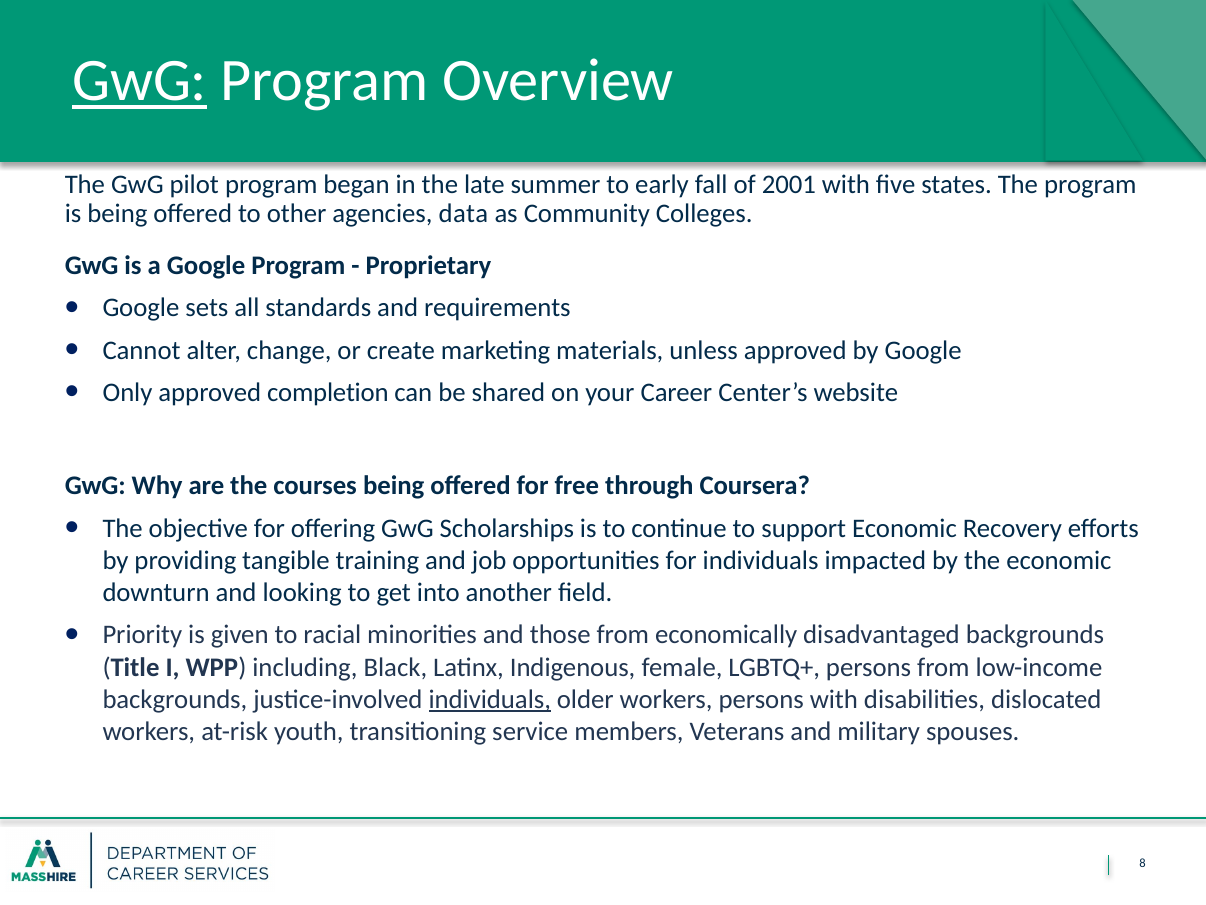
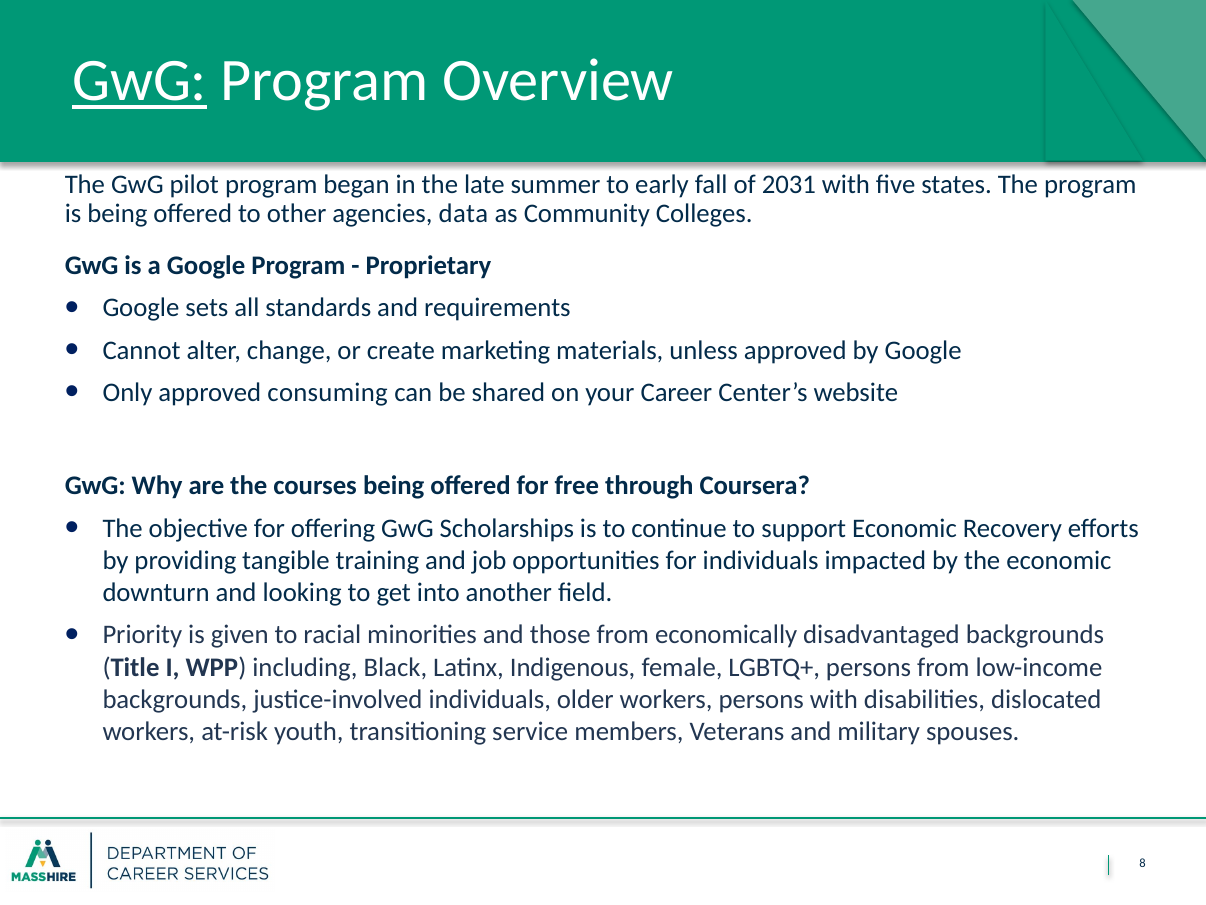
2001: 2001 -> 2031 (789, 185)
completion: completion -> consuming (328, 392)
individuals underline: present -> none (490, 699)
